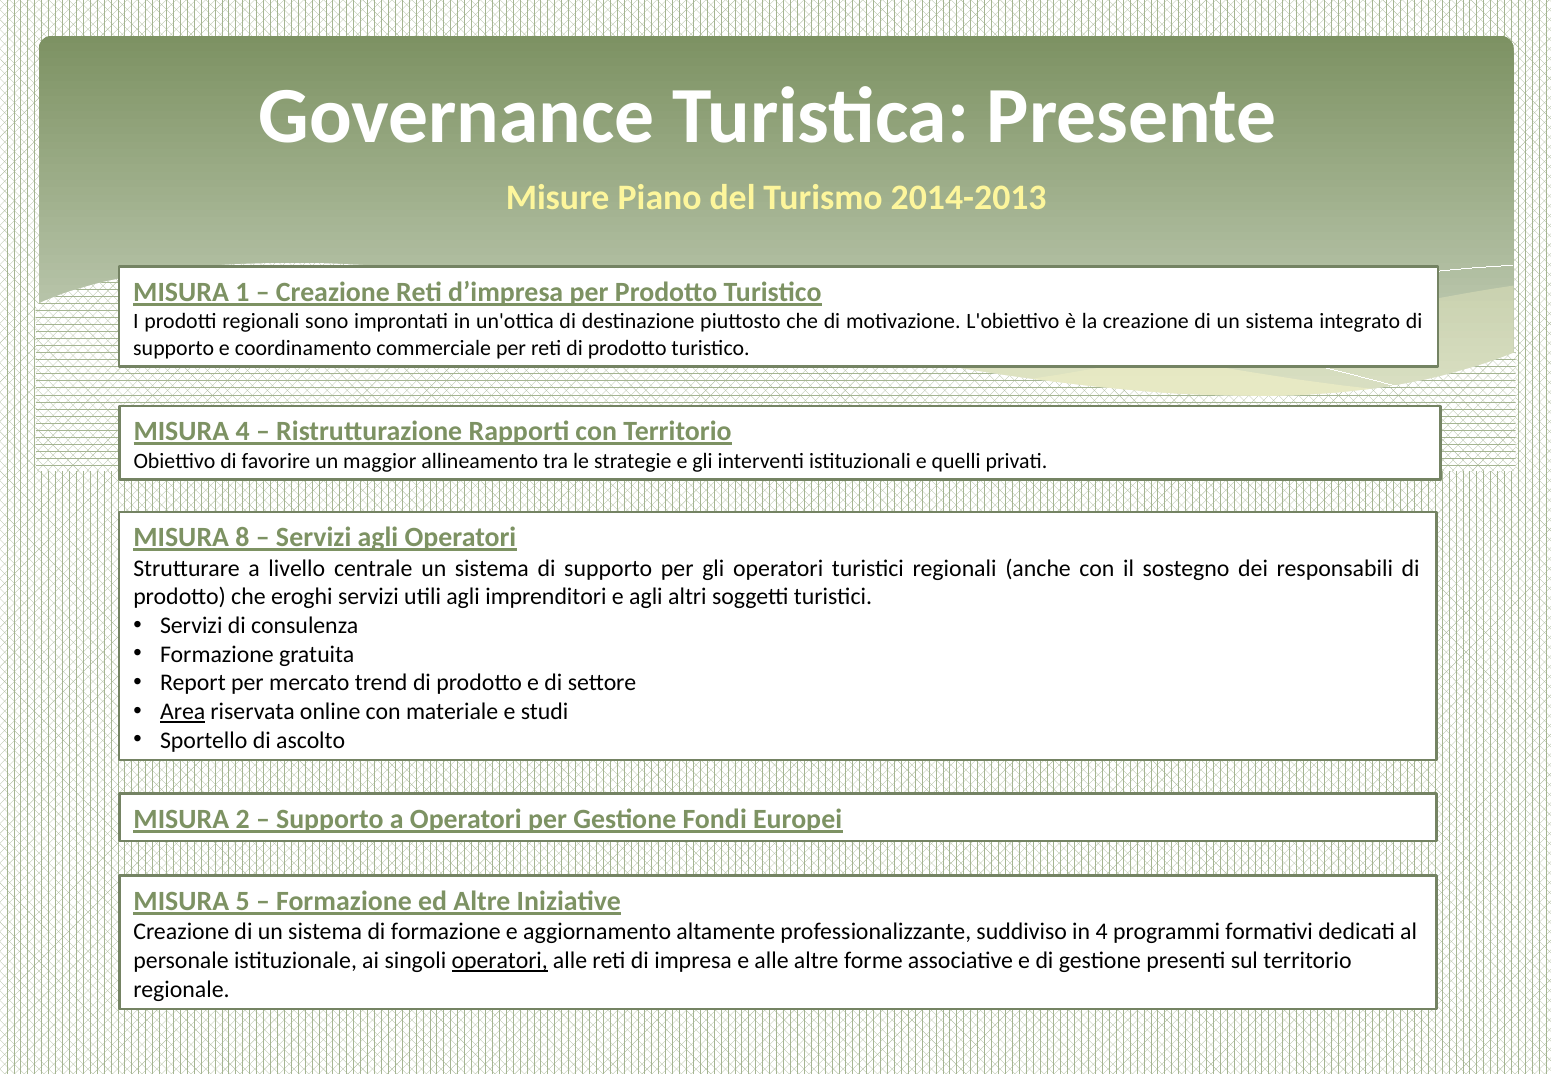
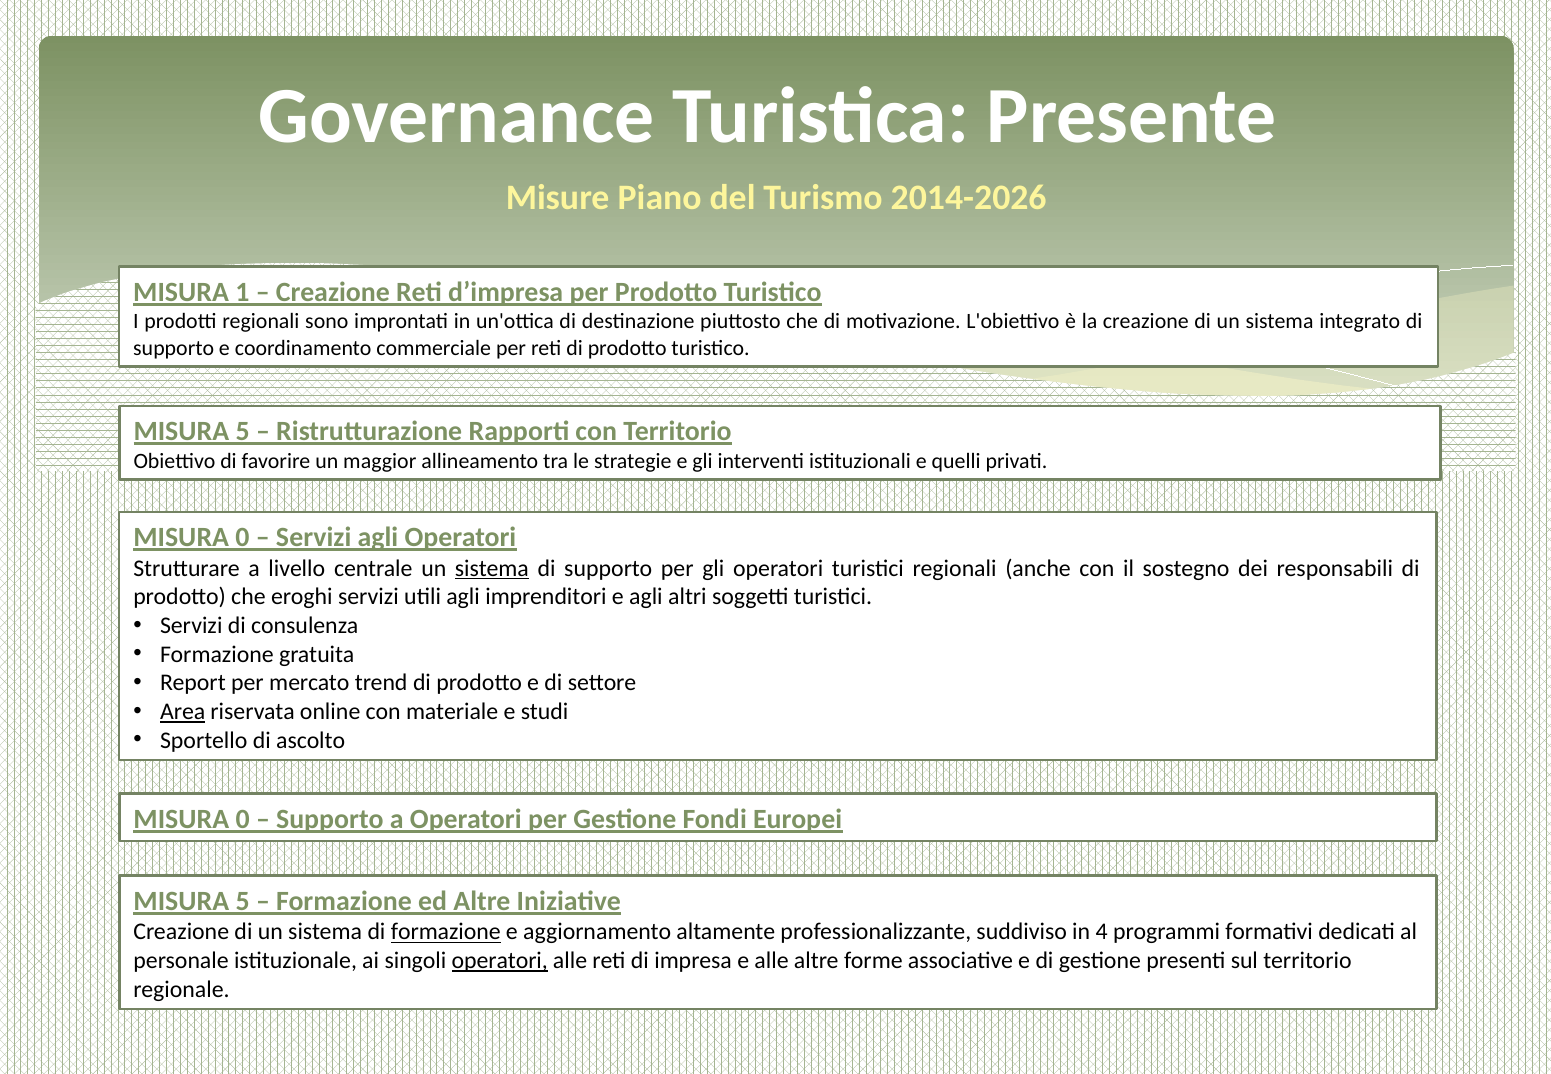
2014-2013: 2014-2013 -> 2014-2026 (969, 198)
4: 4 -> 5 (243, 432)
8: 8 -> 0 (242, 537)
sistema underline: none -> present (492, 568)
2: 2 -> 0 (243, 819)
formazione underline: none -> present (446, 932)
